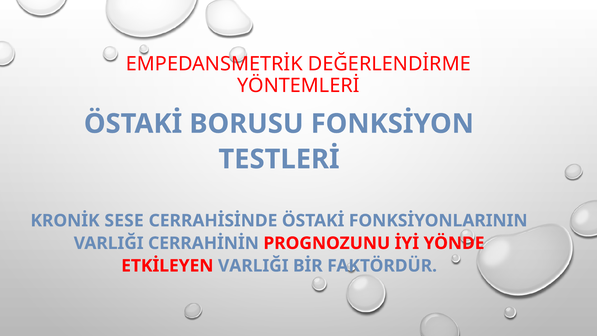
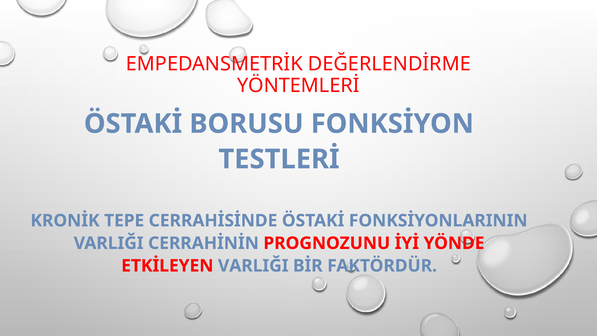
SESE: SESE -> TEPE (124, 221)
